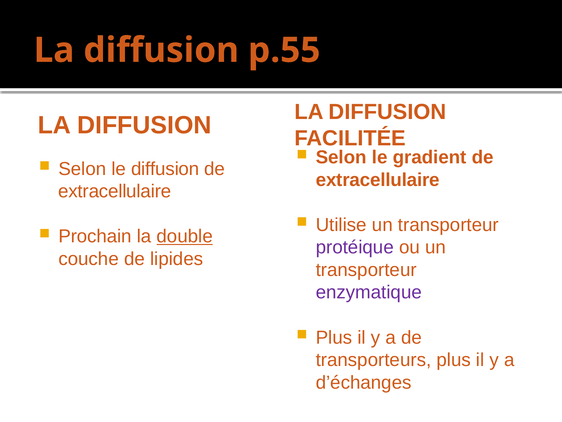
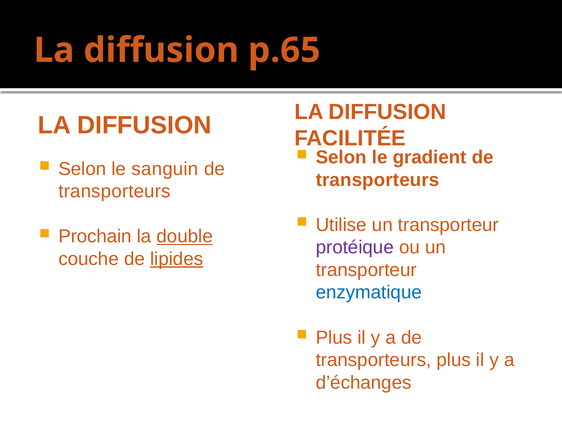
p.55: p.55 -> p.65 (284, 50)
le diffusion: diffusion -> sanguin (165, 169)
extracellulaire: extracellulaire -> transporteurs (378, 180)
extracellulaire: extracellulaire -> transporteurs (115, 191)
lipides underline: none -> present (177, 259)
enzymatique colour: purple -> blue (369, 292)
